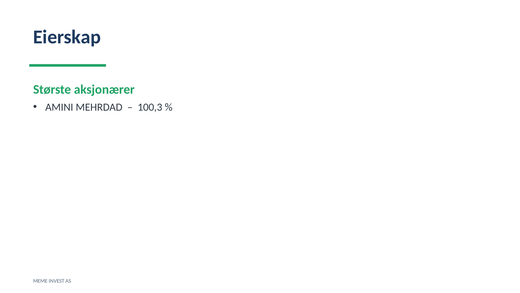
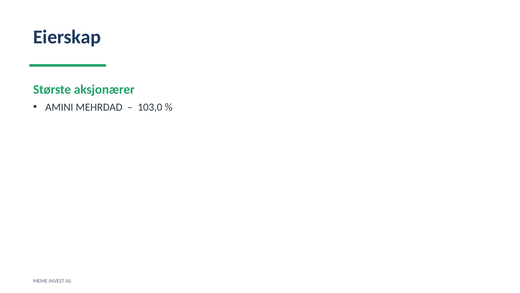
100,3: 100,3 -> 103,0 (150, 107)
